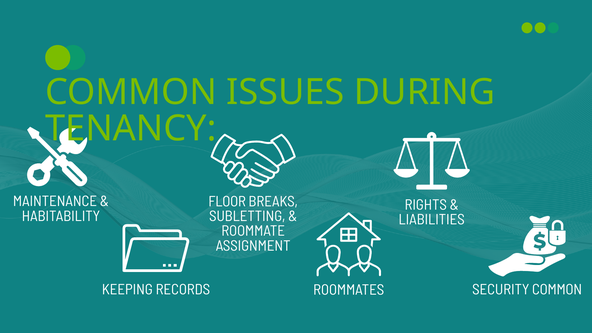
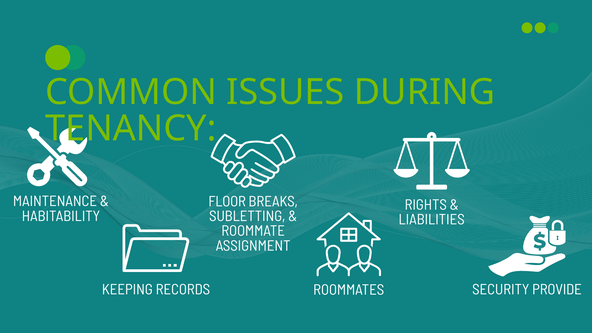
SECURITY COMMON: COMMON -> PROVIDE (557, 289)
